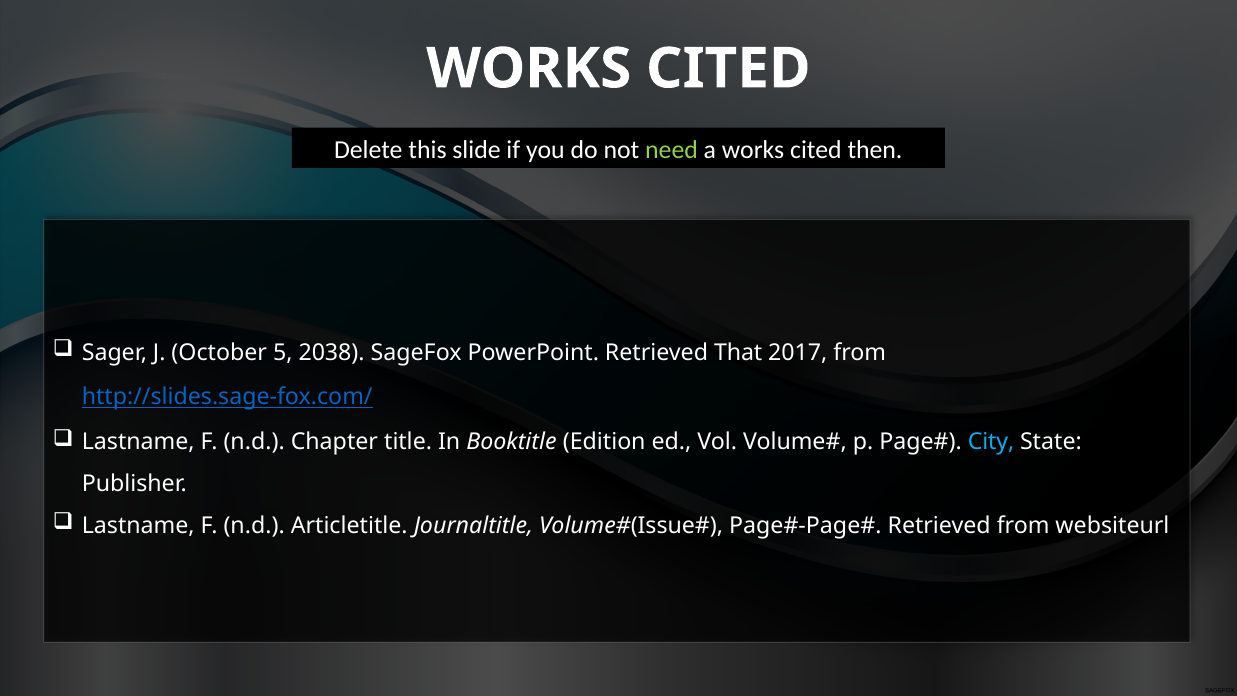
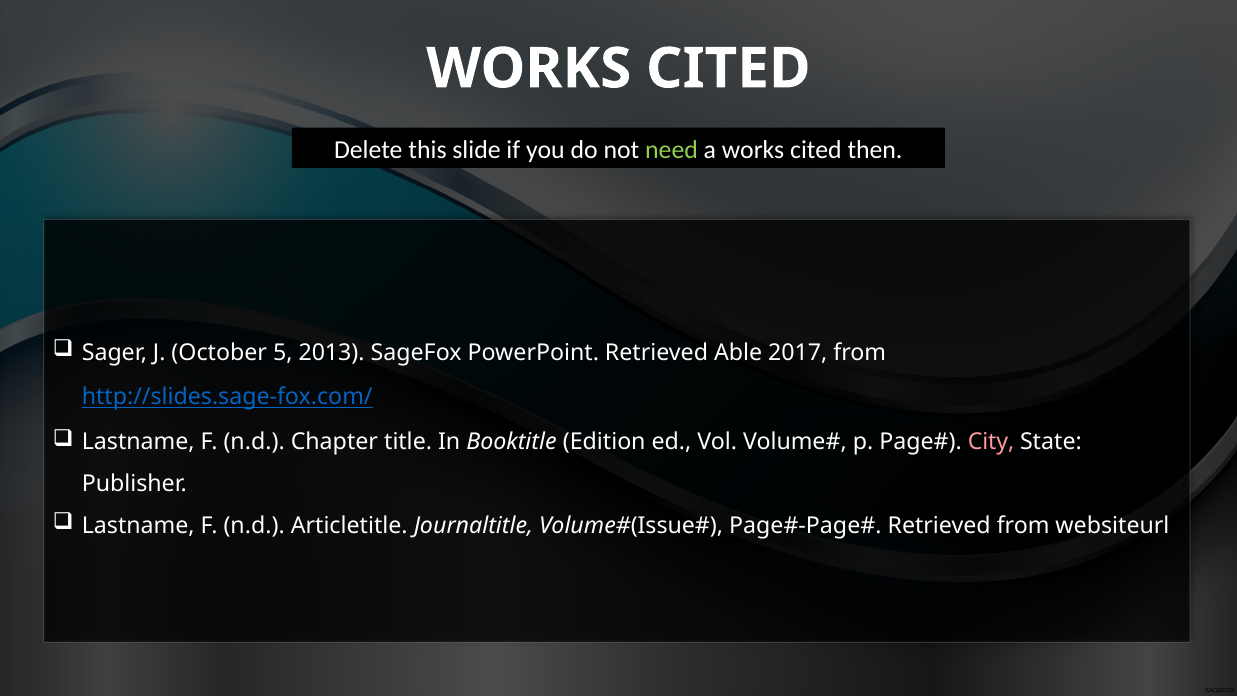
2038: 2038 -> 2013 (332, 353)
That: That -> Able (738, 353)
City colour: light blue -> pink (991, 442)
